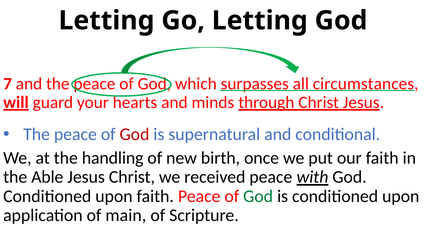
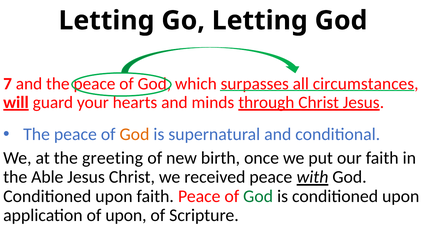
God colour: red -> orange (134, 134)
handling: handling -> greeting (113, 158)
of main: main -> upon (126, 215)
